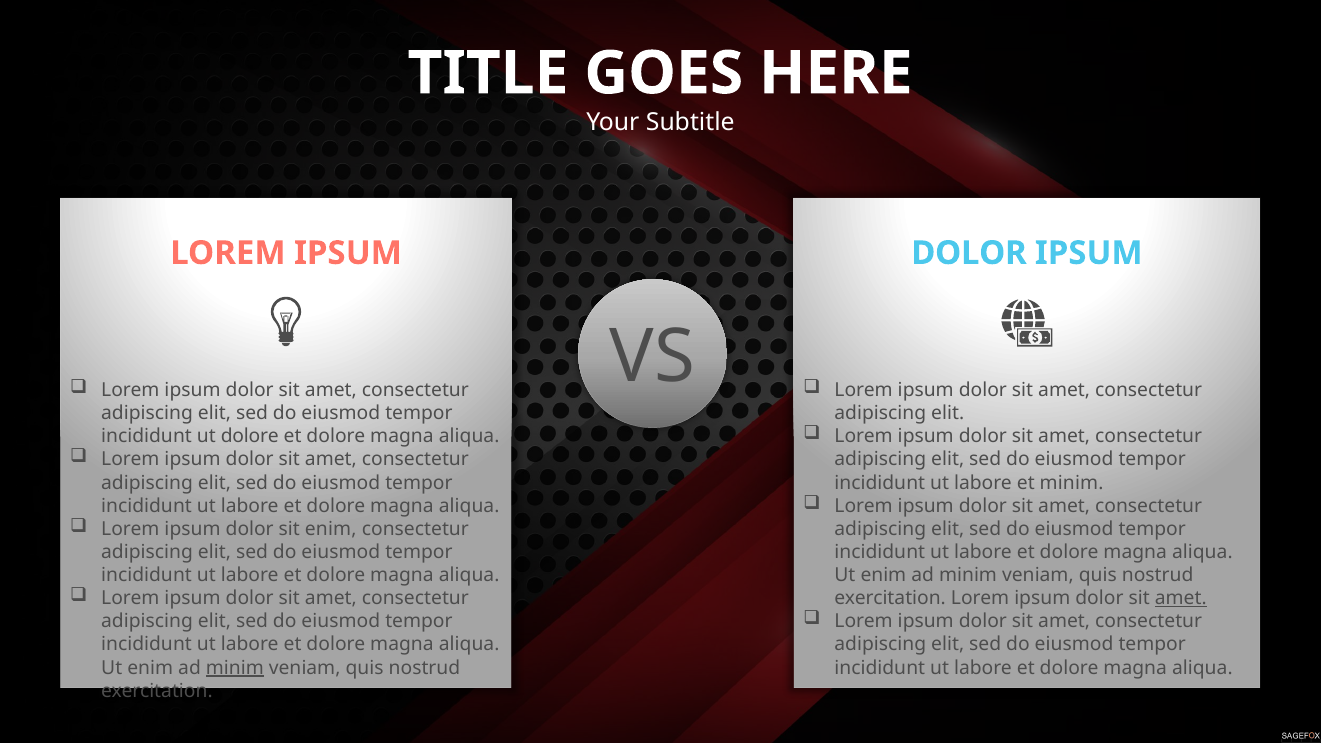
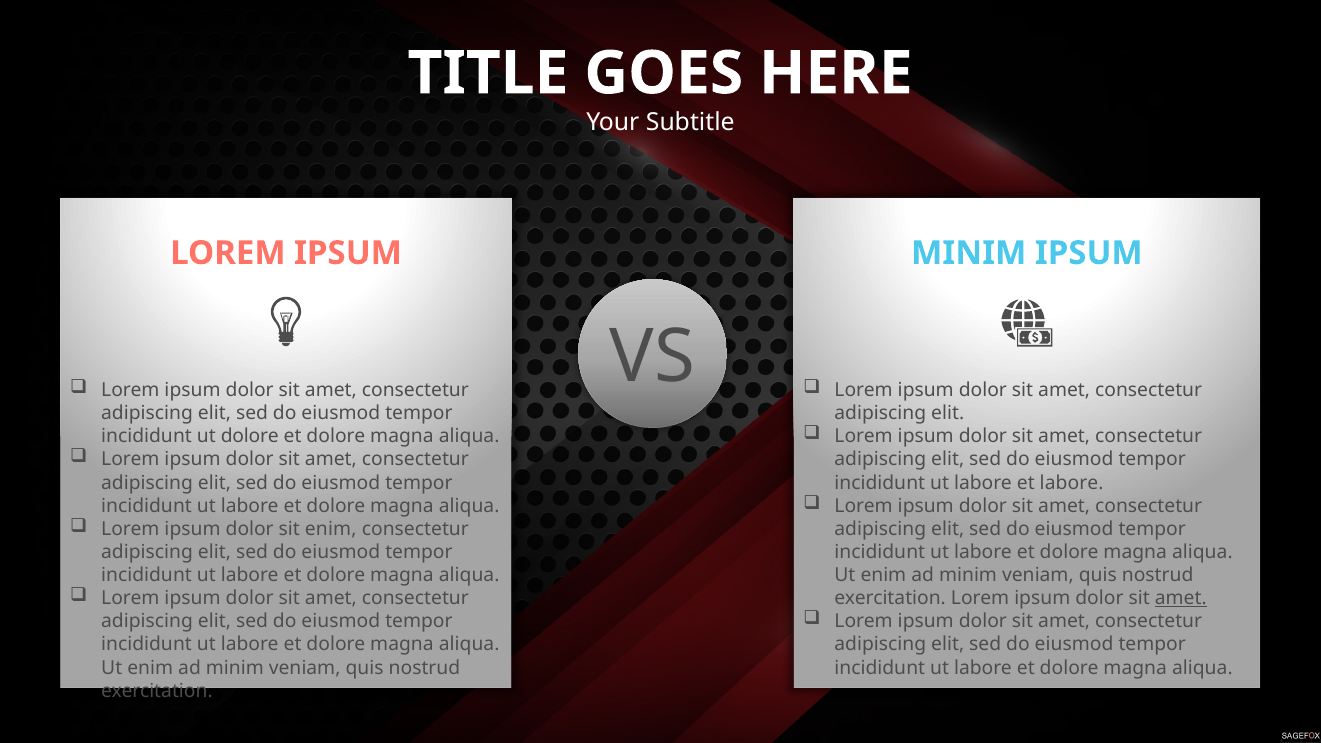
DOLOR: DOLOR -> MINIM (969, 253)
et minim: minim -> labore (1072, 483)
minim underline: present -> none (235, 668)
